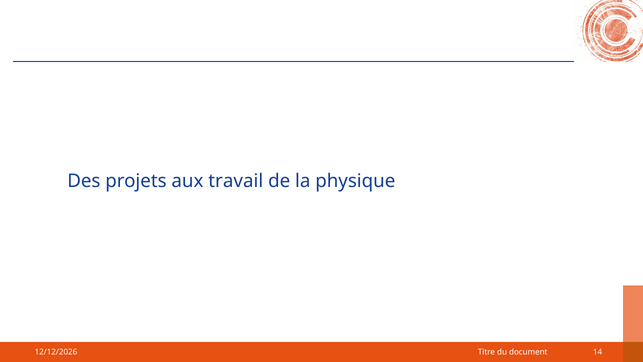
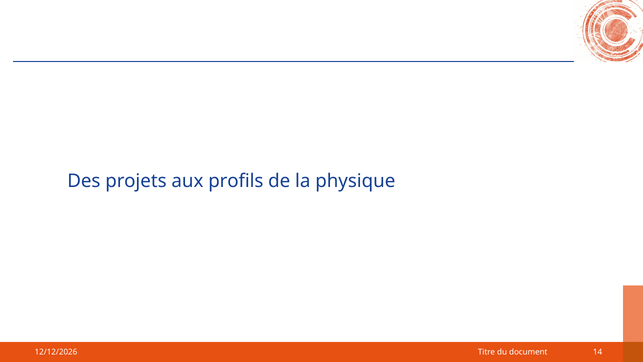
travail: travail -> profils (236, 181)
